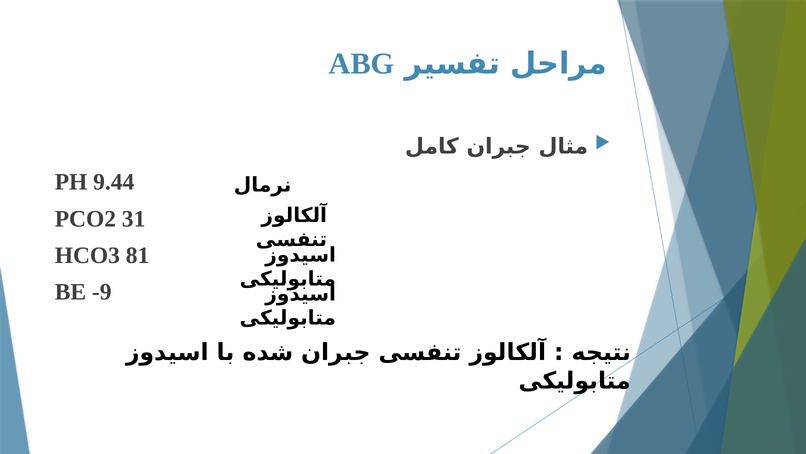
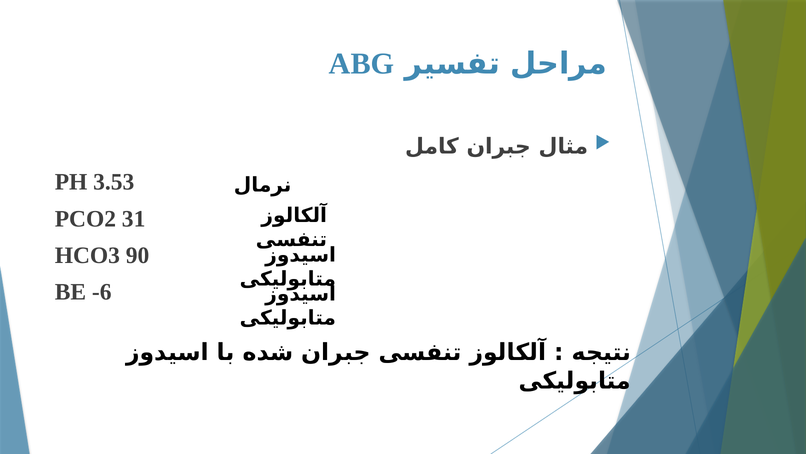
9.44: 9.44 -> 3.53 (114, 182)
81: 81 -> 90 (138, 255)
-9: -9 -> -6 (102, 292)
